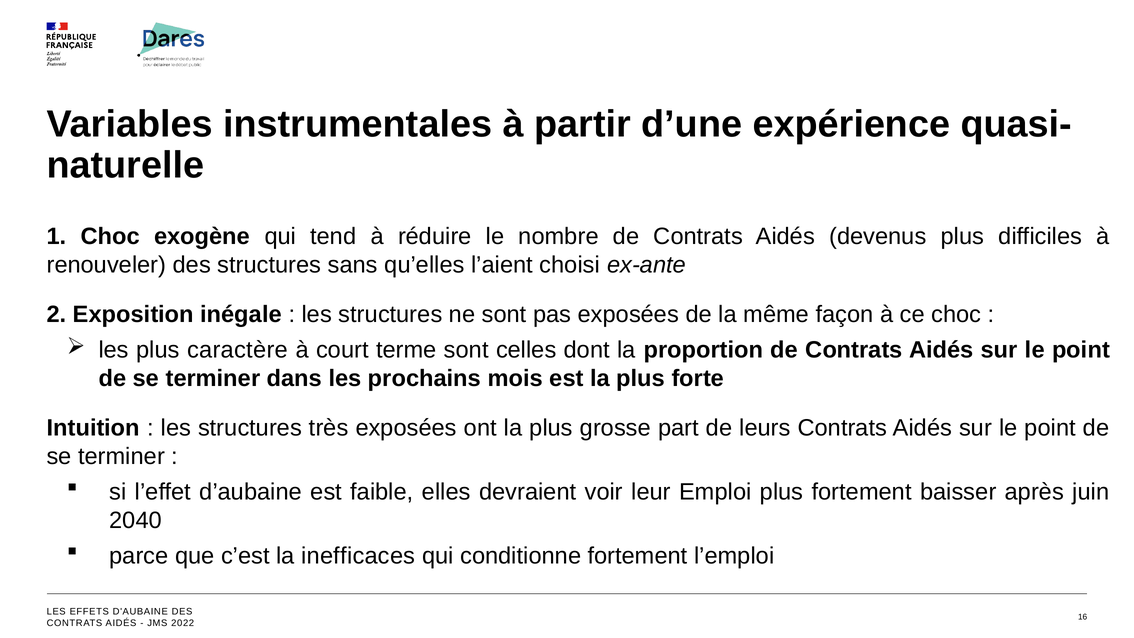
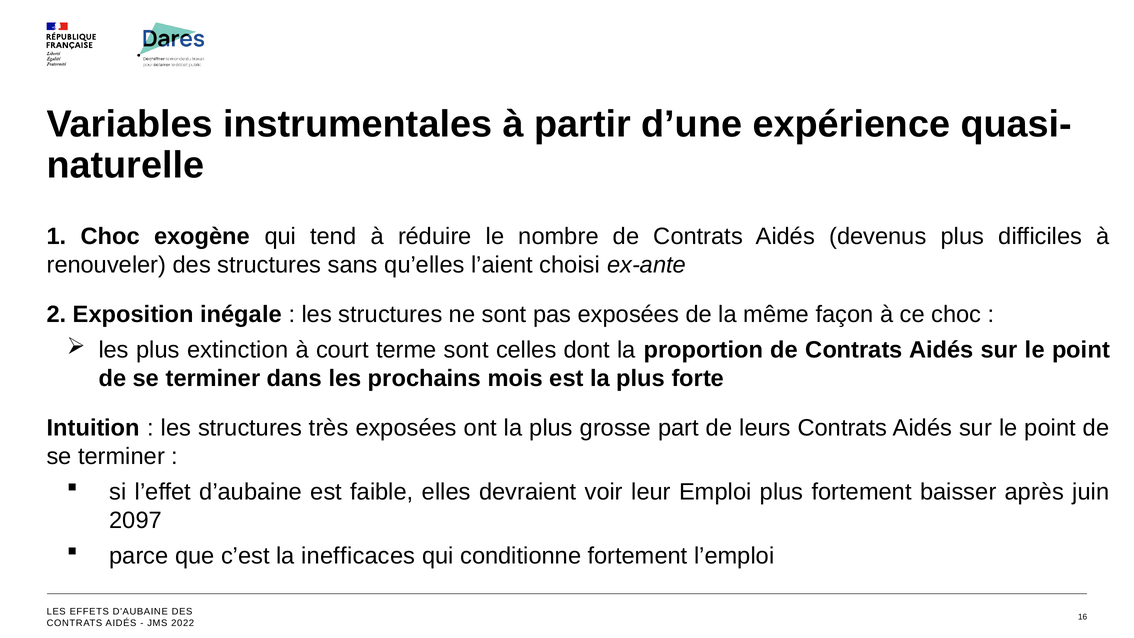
caractère: caractère -> extinction (238, 350)
2040: 2040 -> 2097 (136, 520)
